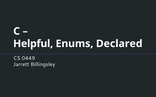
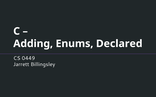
Helpful: Helpful -> Adding (33, 44)
